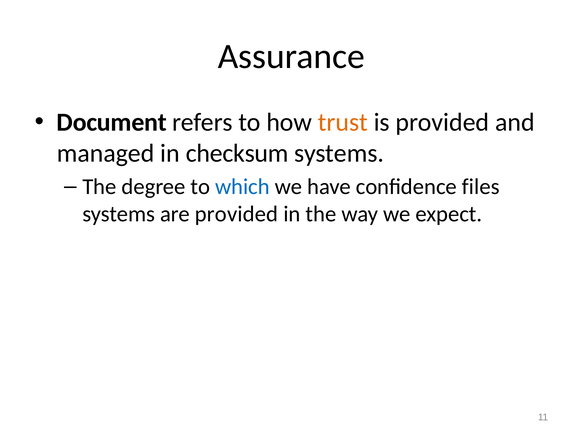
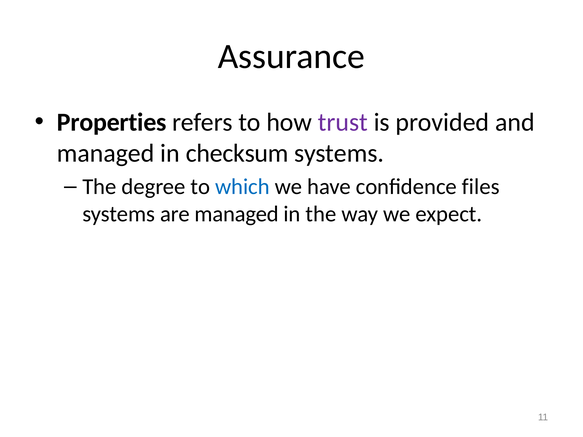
Document: Document -> Properties (112, 122)
trust colour: orange -> purple (343, 122)
are provided: provided -> managed (237, 214)
